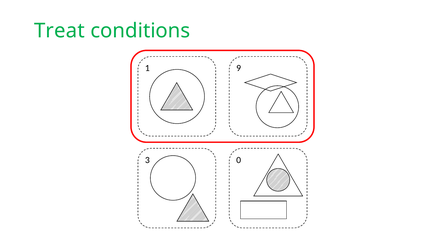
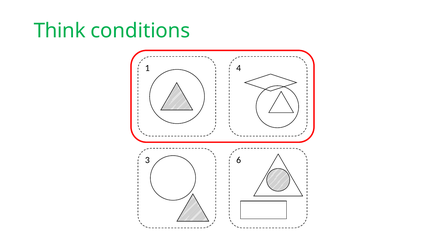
Treat: Treat -> Think (60, 31)
9: 9 -> 4 (239, 68)
0: 0 -> 6 (239, 160)
